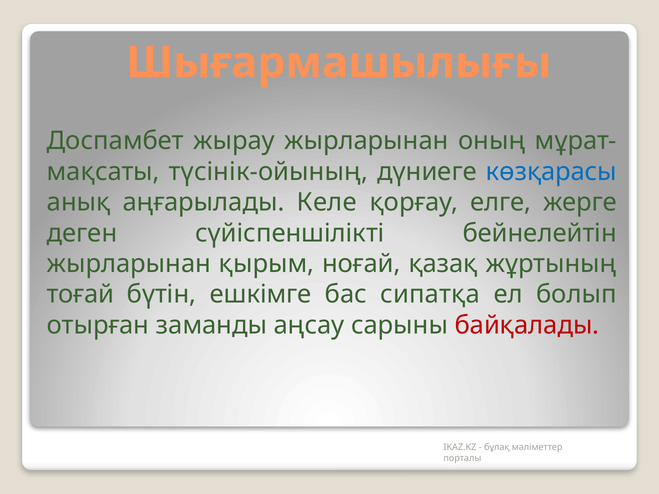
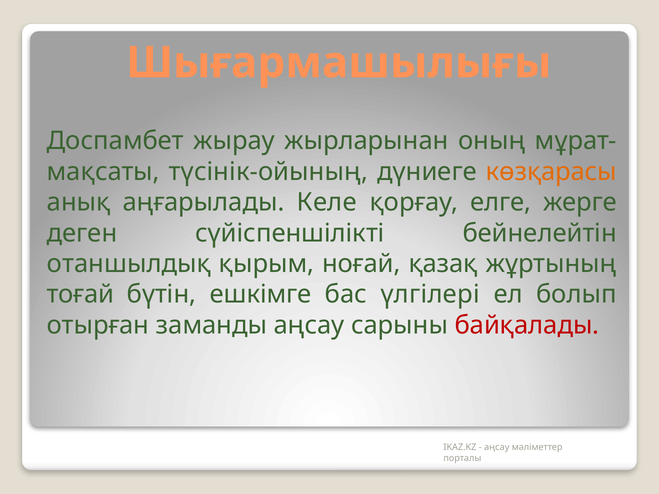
көзқарасы colour: blue -> orange (551, 172)
жырларынан: жырларынан -> отаншылдық (129, 264)
сипатқа: сипатқа -> үлгілері (430, 295)
бұлақ: бұлақ -> аңсау (497, 448)
